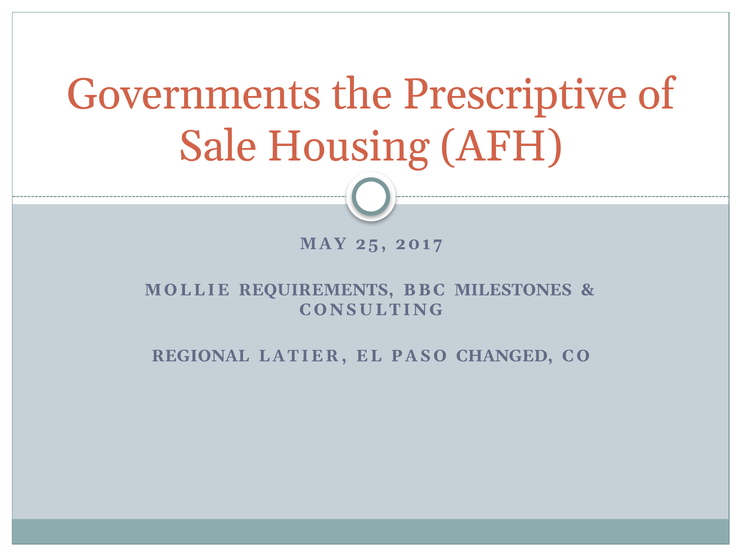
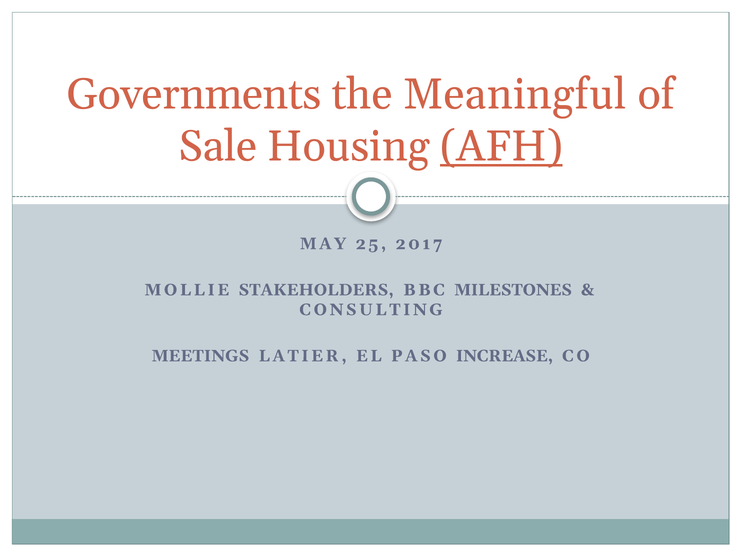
Prescriptive: Prescriptive -> Meaningful (515, 95)
AFH underline: none -> present (501, 146)
REQUIREMENTS: REQUIREMENTS -> STAKEHOLDERS (316, 290)
REGIONAL: REGIONAL -> MEETINGS (200, 356)
CHANGED: CHANGED -> INCREASE (504, 356)
